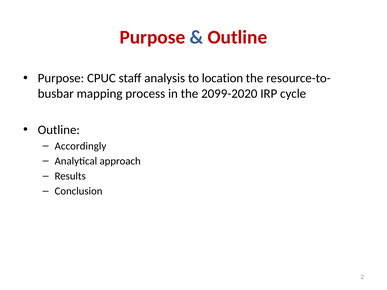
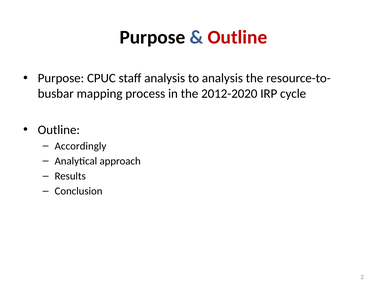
Purpose colour: red -> black (152, 37)
to location: location -> analysis (222, 78)
2099-2020: 2099-2020 -> 2012-2020 (229, 94)
